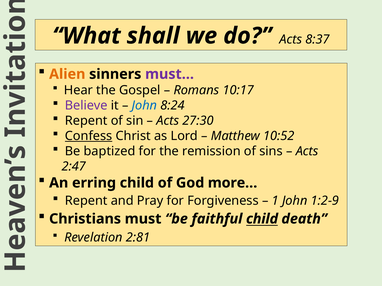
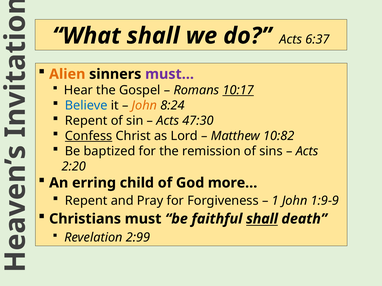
8:37: 8:37 -> 6:37 (318, 39)
10:17 underline: none -> present (238, 90)
Believe colour: purple -> blue (86, 106)
John colour: blue -> orange (144, 106)
27:30: 27:30 -> 47:30 (198, 121)
10:52: 10:52 -> 10:82 (279, 136)
2:47: 2:47 -> 2:20 (74, 167)
1:2-9: 1:2-9 -> 1:9-9 (325, 201)
faithful child: child -> shall (262, 219)
2:81: 2:81 -> 2:99 (138, 238)
